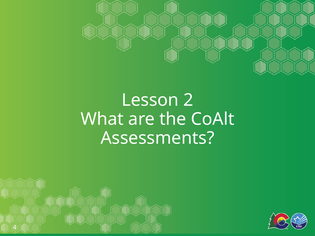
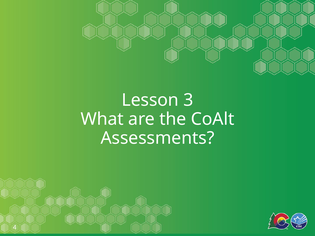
2: 2 -> 3 (188, 100)
